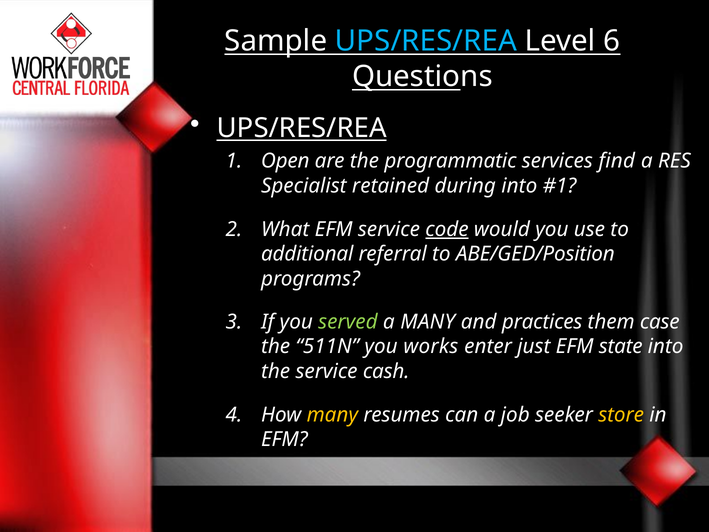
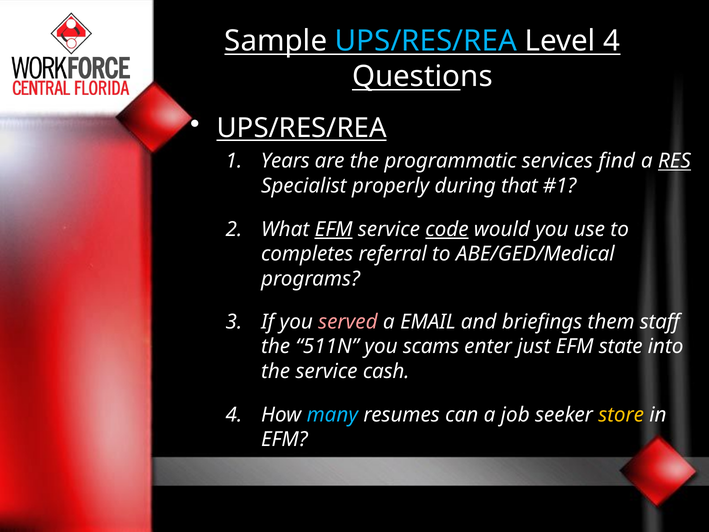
Level 6: 6 -> 4 (612, 41)
Open: Open -> Years (285, 161)
RES underline: none -> present (674, 161)
retained: retained -> properly (391, 186)
during into: into -> that (519, 186)
EFM underline: none -> present (334, 229)
additional: additional -> completes (307, 254)
ABE/GED/Position: ABE/GED/Position -> ABE/GED/Medical (535, 254)
served colour: light green -> pink (348, 322)
a MANY: MANY -> EMAIL (428, 322)
practices: practices -> briefings (542, 322)
case: case -> staff (660, 322)
works: works -> scams (431, 346)
many colour: yellow -> light blue (332, 415)
